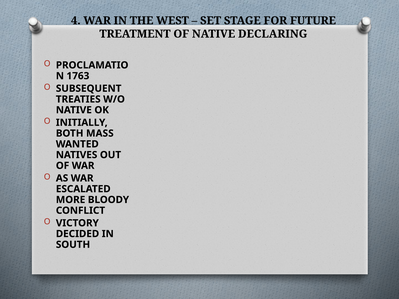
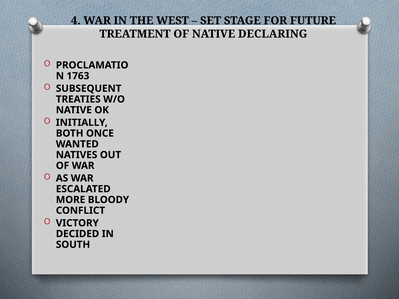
MASS: MASS -> ONCE (100, 133)
